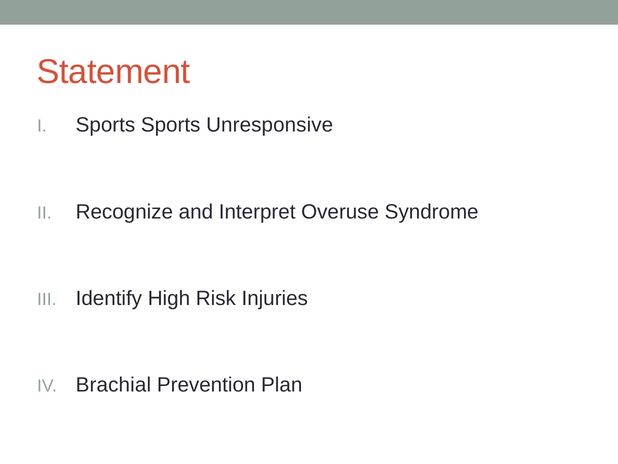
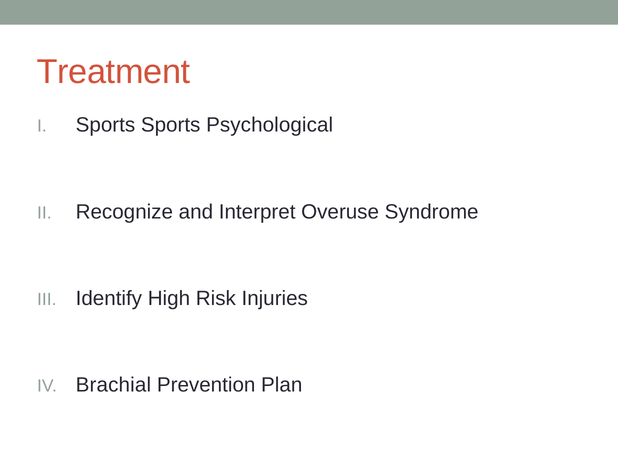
Statement: Statement -> Treatment (114, 72)
Unresponsive: Unresponsive -> Psychological (270, 125)
